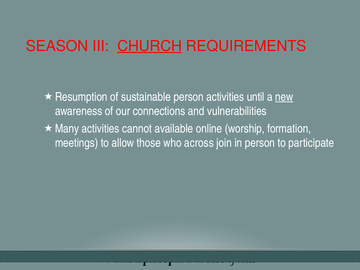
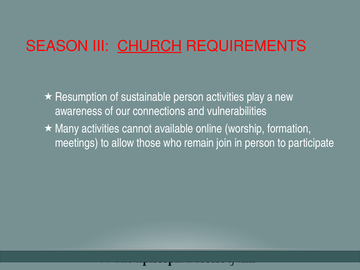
until: until -> play (256, 97)
new underline: present -> none (284, 97)
across: across -> remain (199, 143)
